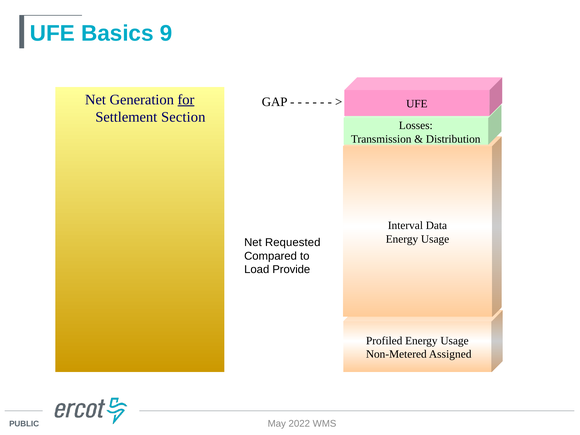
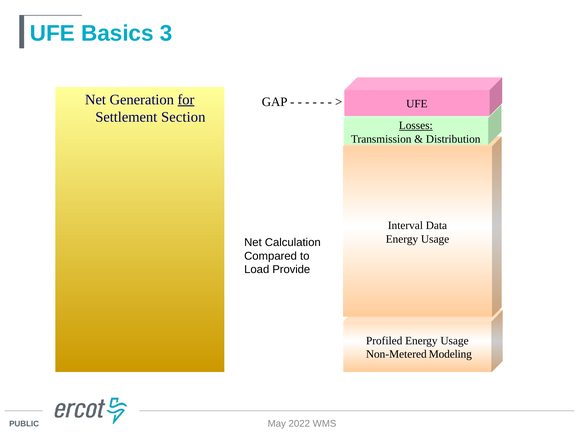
9: 9 -> 3 (166, 33)
Losses underline: none -> present (416, 125)
Requested: Requested -> Calculation (293, 242)
Assigned: Assigned -> Modeling (450, 354)
